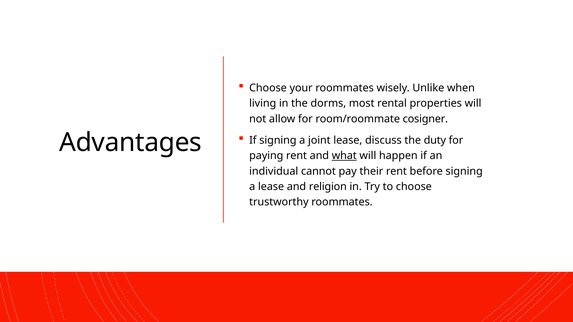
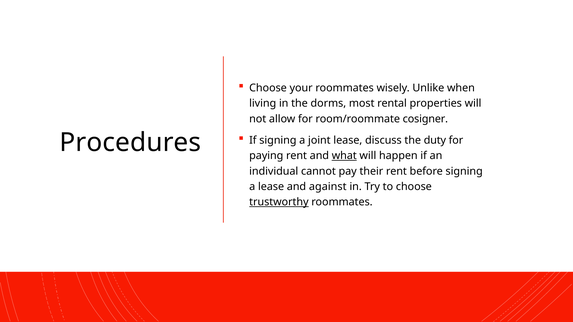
Advantages: Advantages -> Procedures (130, 143)
religion: religion -> against (328, 187)
trustworthy underline: none -> present (279, 202)
